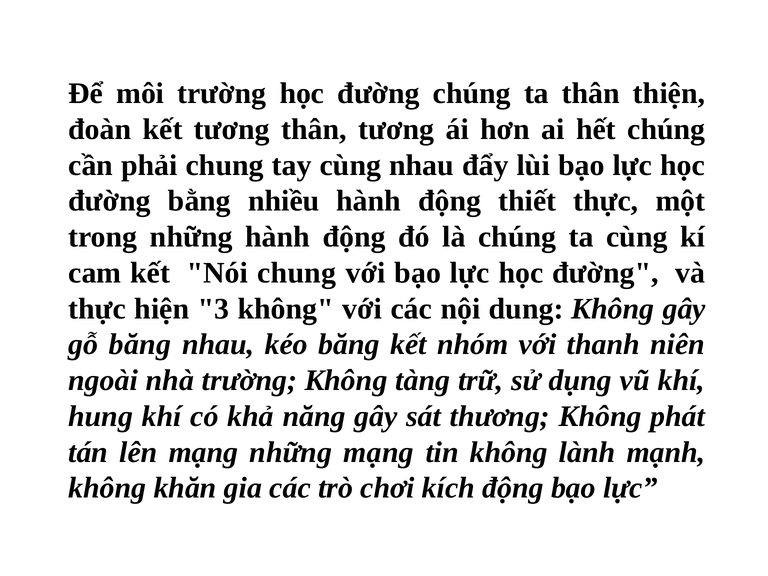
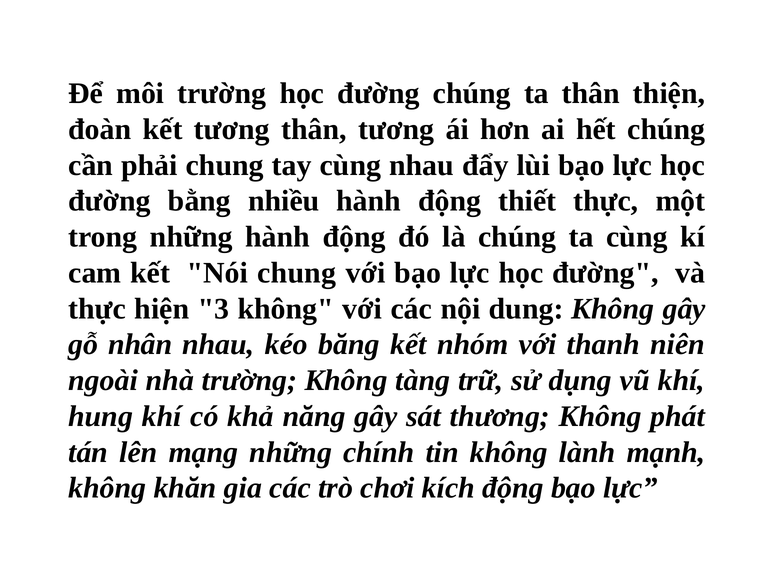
gỗ băng: băng -> nhân (140, 345)
những mạng: mạng -> chính (379, 452)
